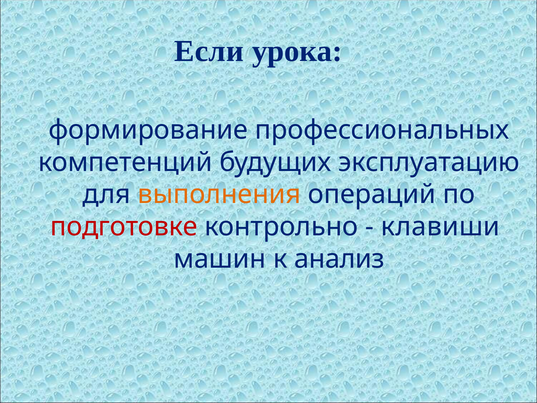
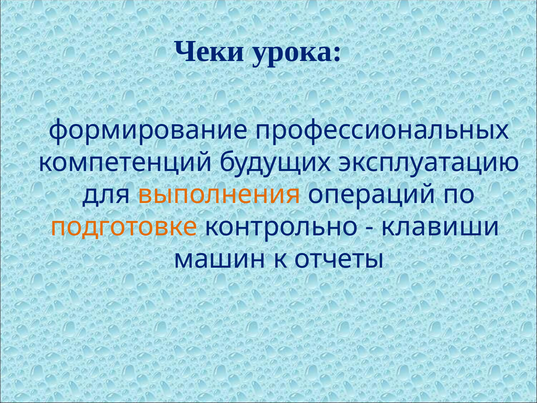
Если: Если -> Чеки (209, 51)
подготовке colour: red -> orange (124, 227)
анализ: анализ -> отчеты (339, 259)
